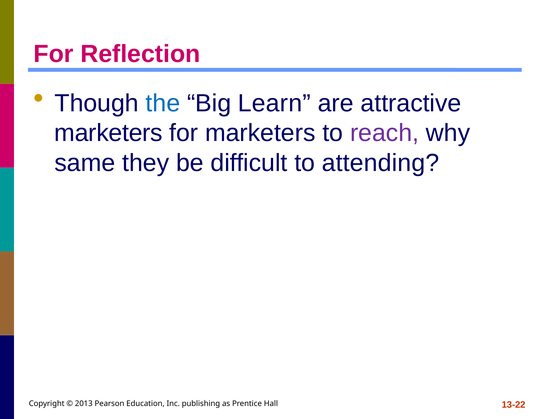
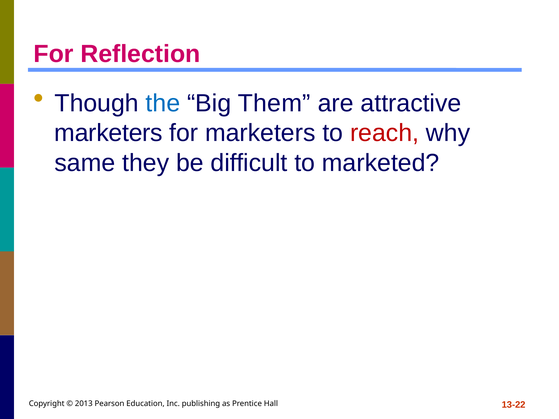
Learn: Learn -> Them (274, 103)
reach colour: purple -> red (385, 133)
attending: attending -> marketed (381, 163)
